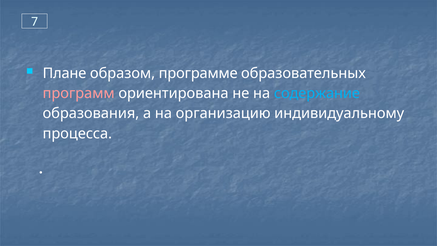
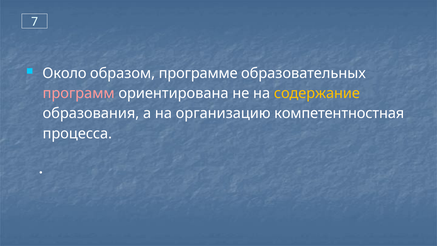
Плане: Плане -> Около (64, 73)
содержание colour: light blue -> yellow (317, 93)
индивидуальному: индивидуальному -> компетентностная (339, 113)
